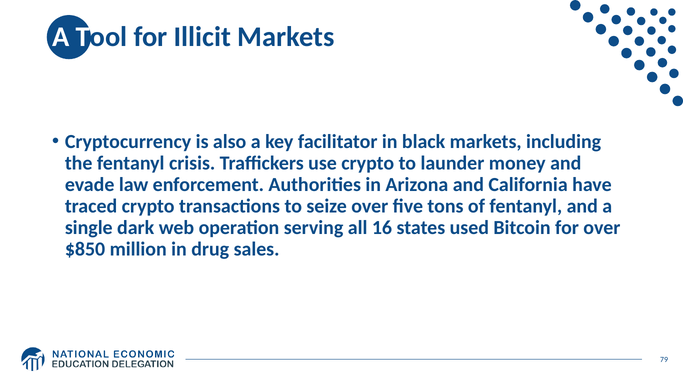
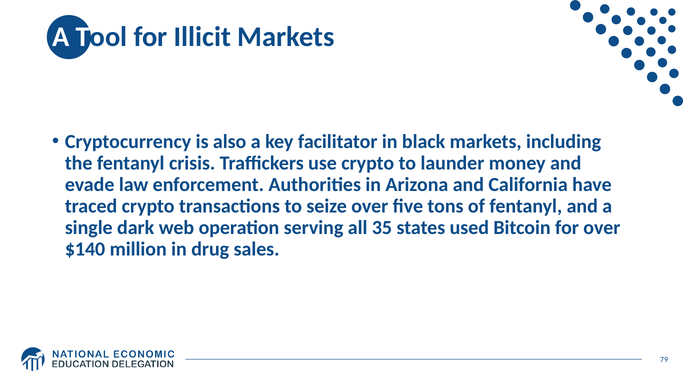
16: 16 -> 35 (382, 228)
$850: $850 -> $140 (85, 249)
